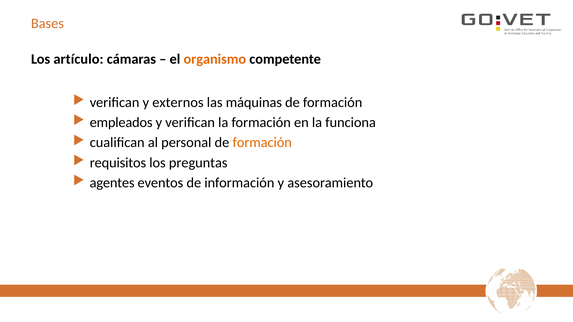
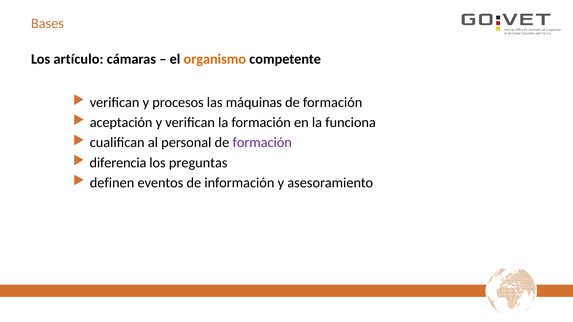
externos: externos -> procesos (178, 102)
empleados: empleados -> aceptación (121, 123)
formación colour: orange -> purple (262, 143)
requisitos: requisitos -> diferencia (118, 163)
agentes: agentes -> definen (112, 183)
